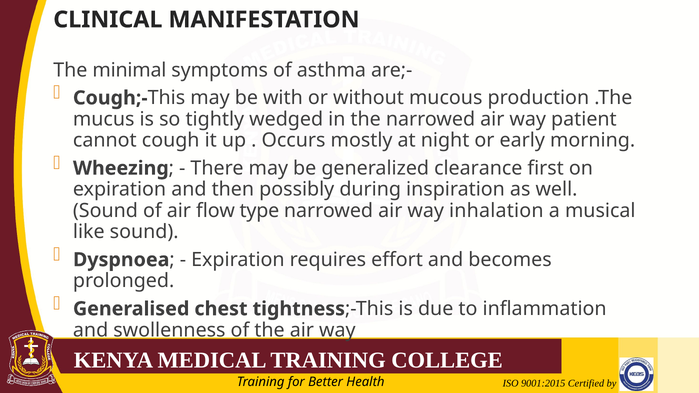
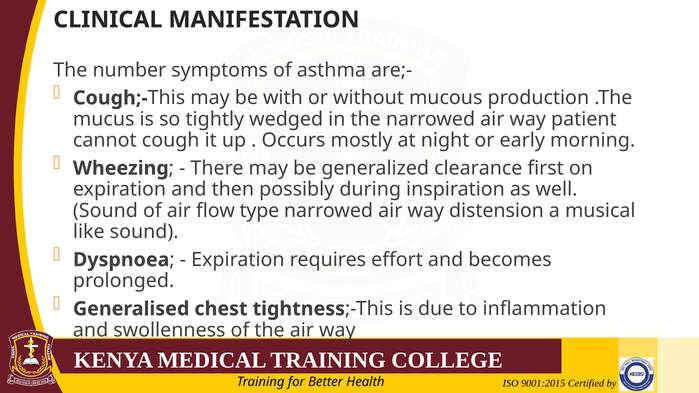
minimal: minimal -> number (129, 70)
inhalation: inhalation -> distension (496, 211)
